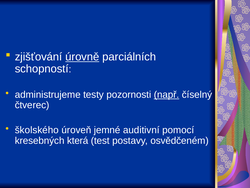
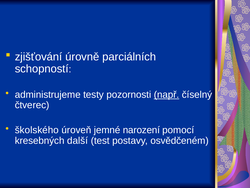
úrovně underline: present -> none (82, 57)
auditivní: auditivní -> narození (141, 130)
která: která -> další (78, 140)
